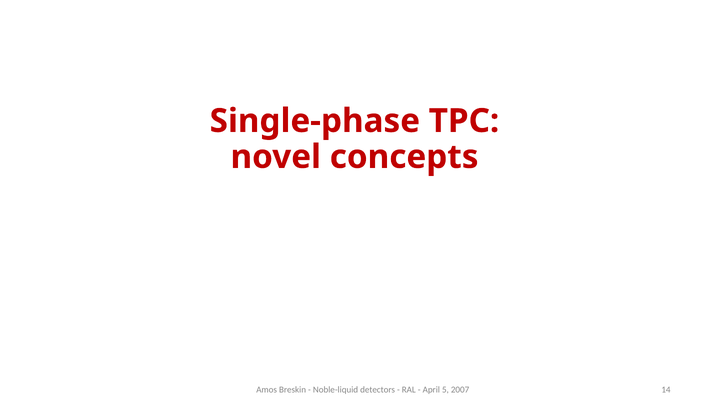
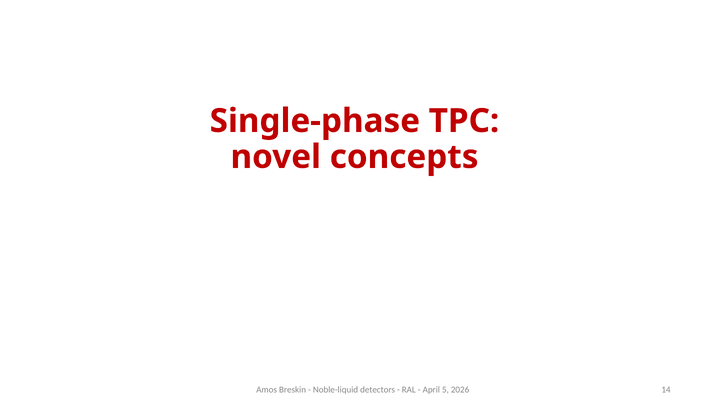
2007: 2007 -> 2026 (460, 390)
